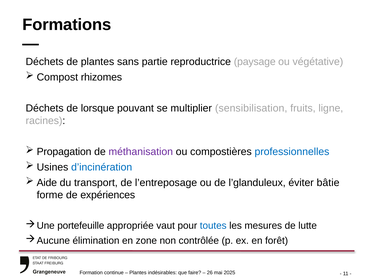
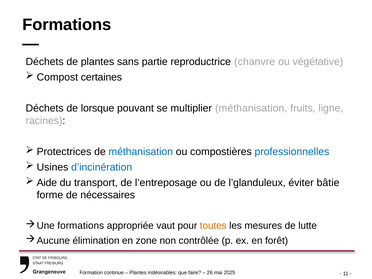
paysage: paysage -> chanvre (255, 62)
rhizomes: rhizomes -> certaines (101, 77)
multiplier sensibilisation: sensibilisation -> méthanisation (251, 108)
Propagation: Propagation -> Protectrices (64, 152)
méthanisation colour: purple -> blue (141, 152)
expériences: expériences -> nécessaires (108, 195)
portefeuille: portefeuille -> formations (81, 226)
toutes colour: blue -> orange (213, 226)
